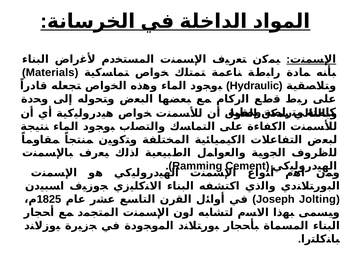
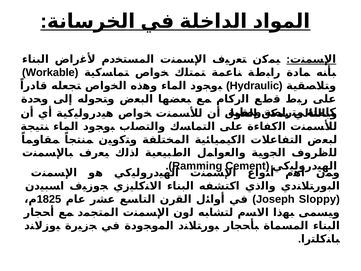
Materials: Materials -> Workable (50, 72)
Jolting: Jolting -> Sloppy (317, 199)
